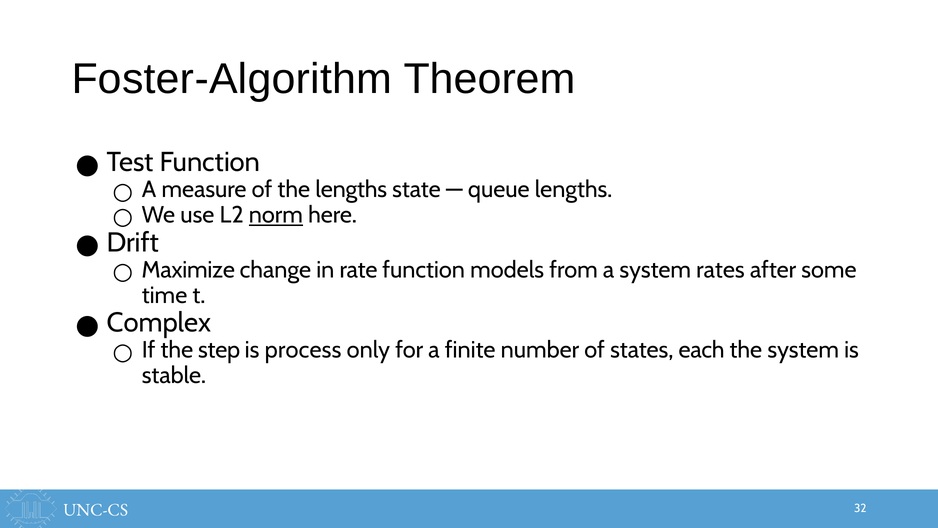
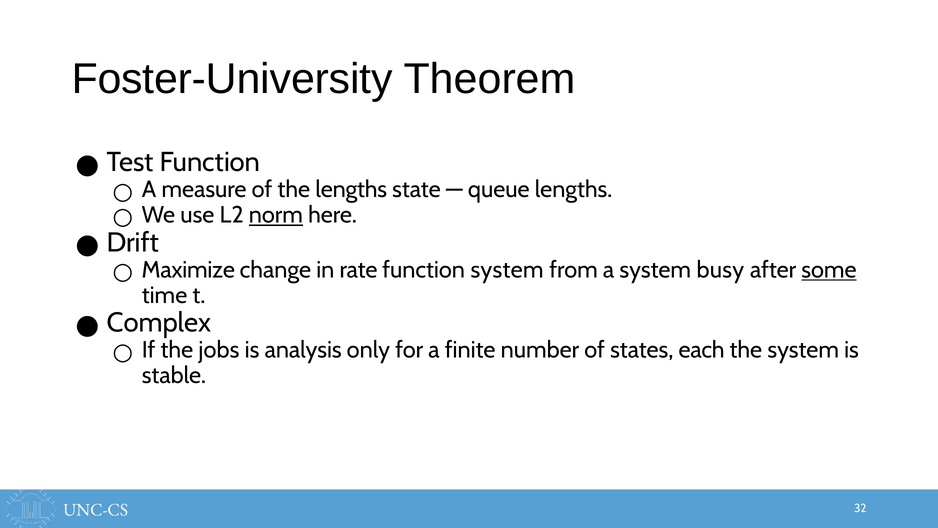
Foster-Algorithm: Foster-Algorithm -> Foster-University (232, 79)
function models: models -> system (507, 270)
rates: rates -> busy (720, 270)
some underline: none -> present (829, 270)
step: step -> jobs (219, 350)
process: process -> analysis (303, 350)
